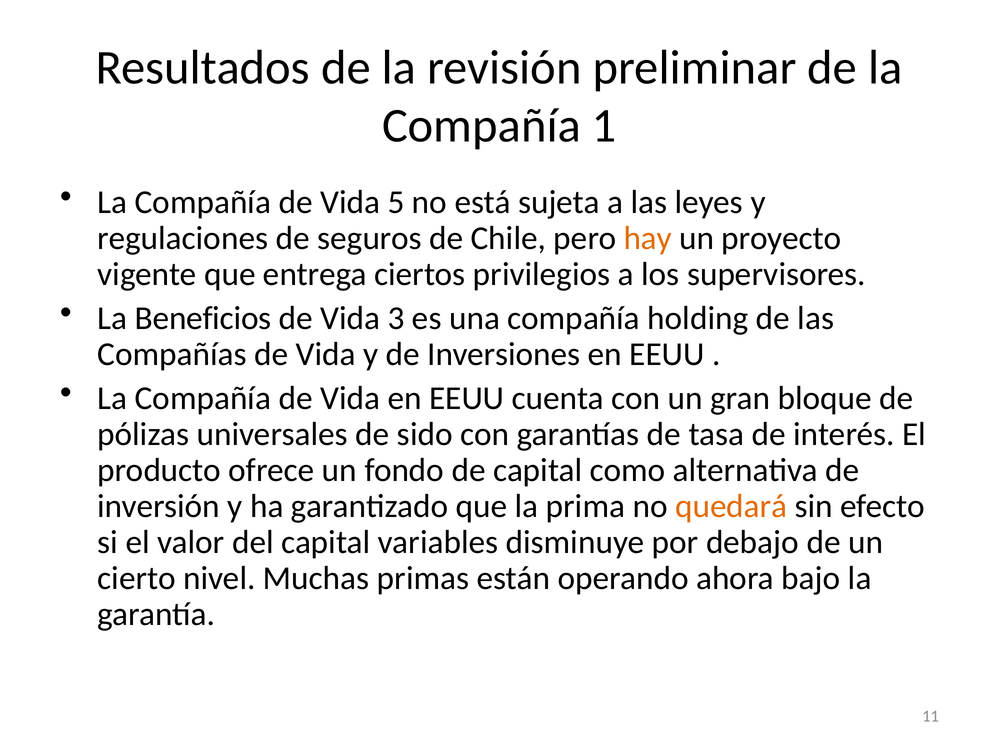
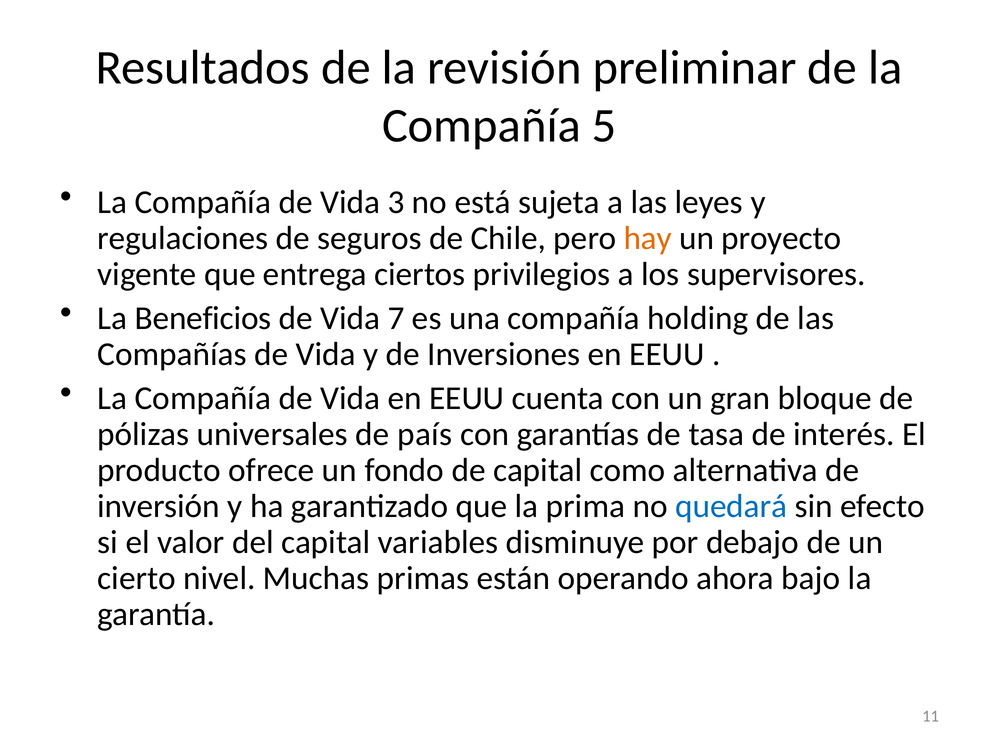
1: 1 -> 5 (604, 126)
5: 5 -> 3 (396, 202)
3: 3 -> 7 (396, 318)
sido: sido -> país (425, 434)
quedará colour: orange -> blue (731, 506)
